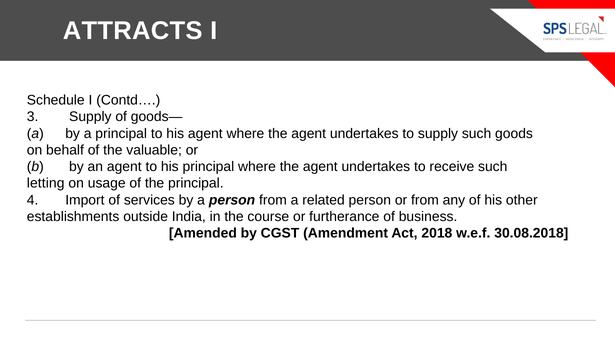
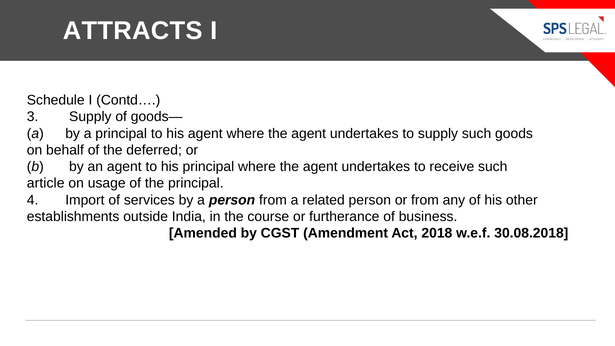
valuable: valuable -> deferred (154, 150)
letting: letting -> article (46, 183)
